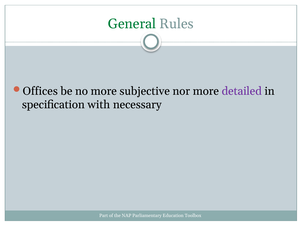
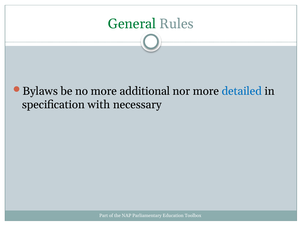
Offices: Offices -> Bylaws (40, 91)
subjective: subjective -> additional (145, 91)
detailed colour: purple -> blue (242, 91)
